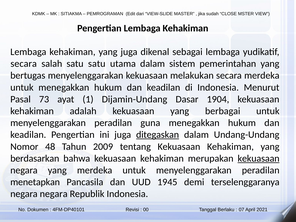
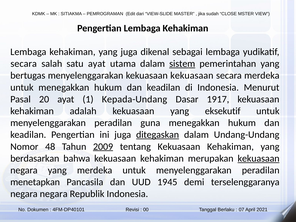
satu satu: satu -> ayat (97, 64)
sistem underline: none -> present (182, 64)
kekuasaan melakukan: melakukan -> kekuasaan (192, 76)
73: 73 -> 20 (44, 99)
Dijamin-Undang: Dijamin-Undang -> Kepada-Undang (135, 99)
1904: 1904 -> 1917 (218, 99)
berbagai: berbagai -> eksekutif (223, 111)
2009 underline: none -> present (103, 147)
